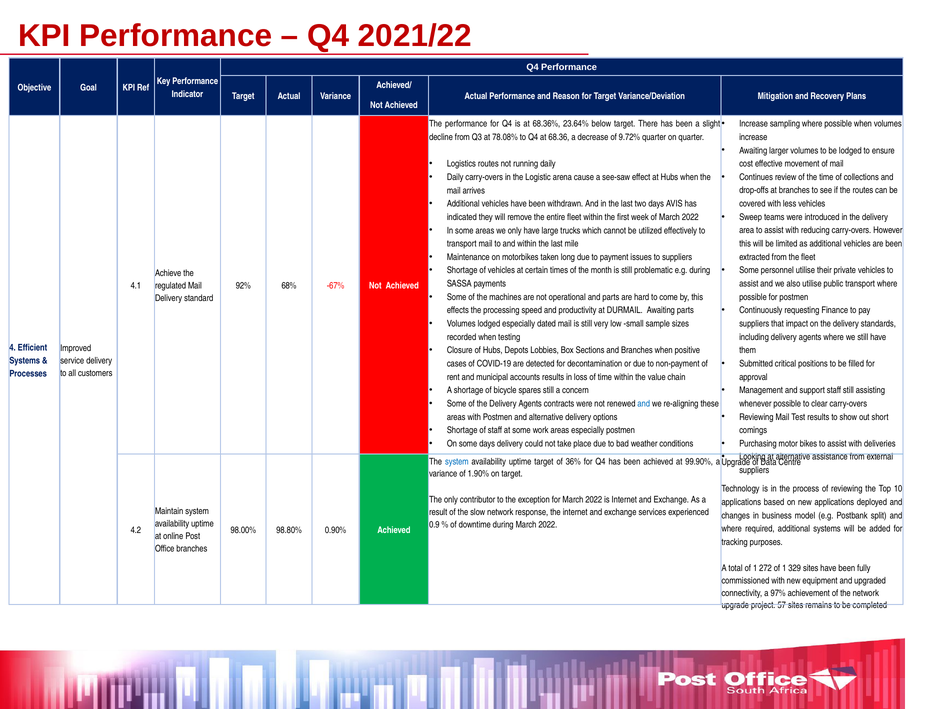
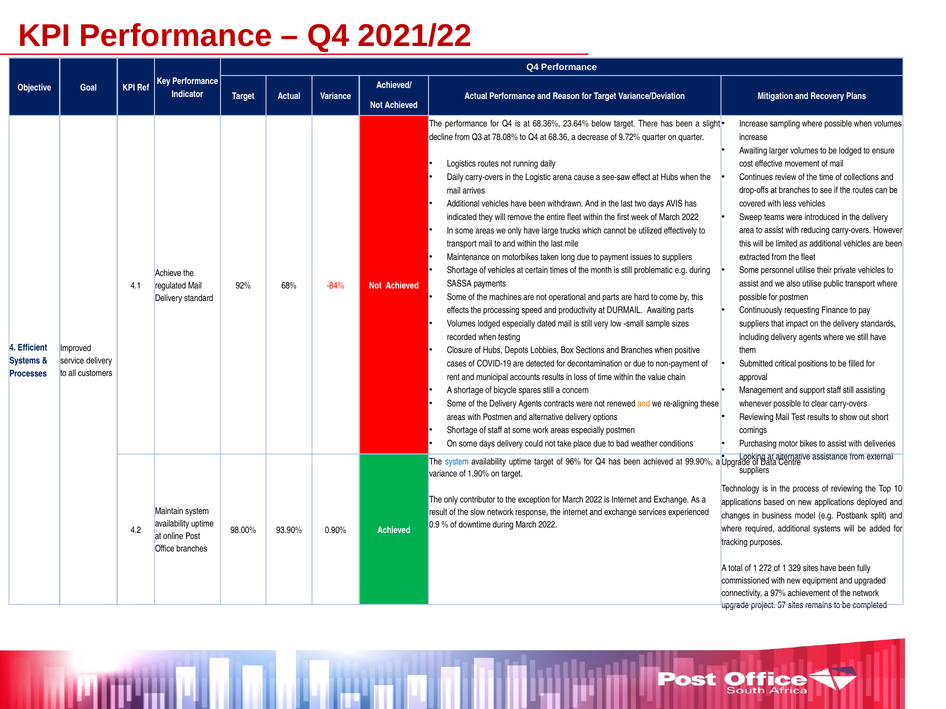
-67%: -67% -> -84% (336, 286)
and colour: blue -> orange (644, 404)
36%: 36% -> 96% (573, 462)
98.80%: 98.80% -> 93.90% (289, 531)
